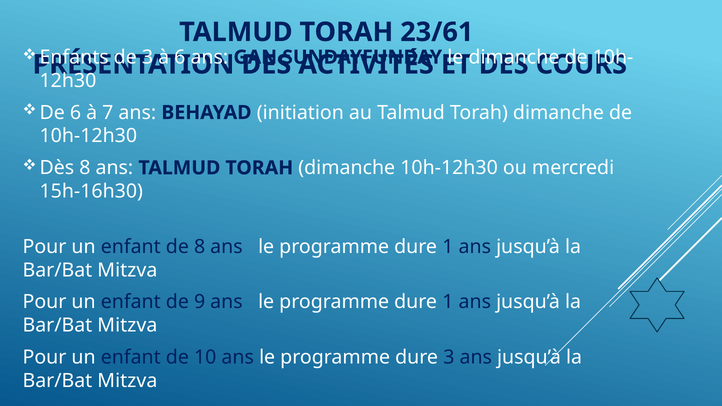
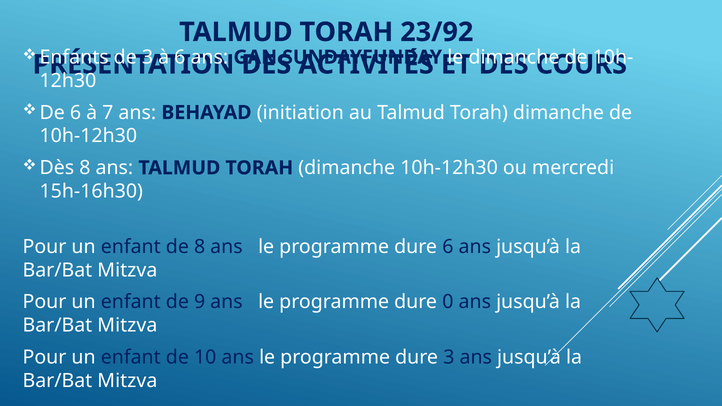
23/61: 23/61 -> 23/92 (437, 32)
1: 1 -> 6 (448, 247)
1: 1 -> 0 (448, 302)
